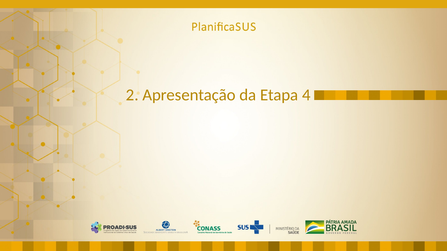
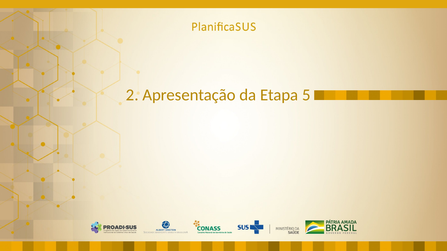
4: 4 -> 5 (306, 95)
